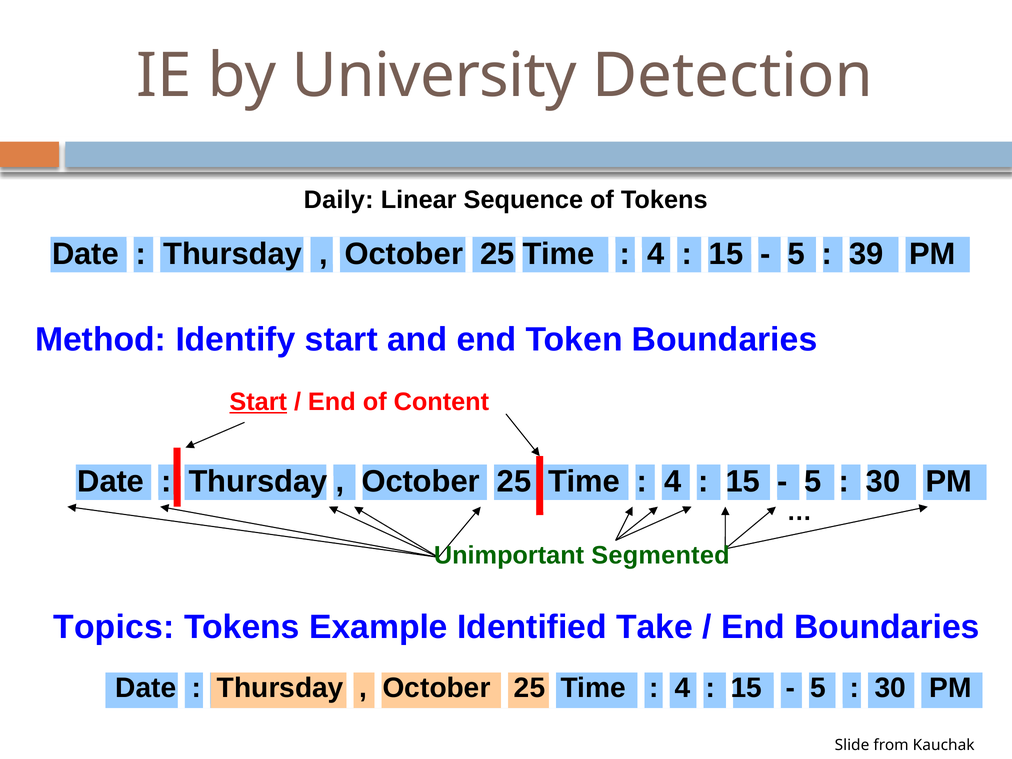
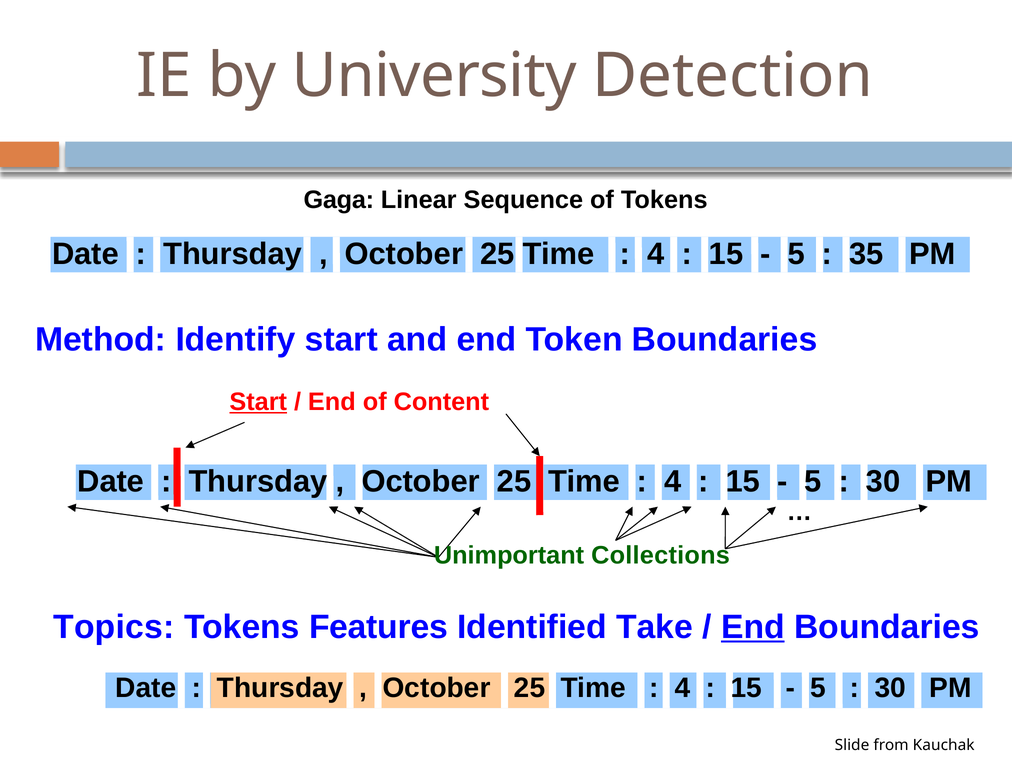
Daily: Daily -> Gaga (339, 200)
39: 39 -> 35 (866, 254)
Segmented: Segmented -> Collections (661, 555)
Example: Example -> Features (379, 627)
End underline: none -> present (753, 627)
